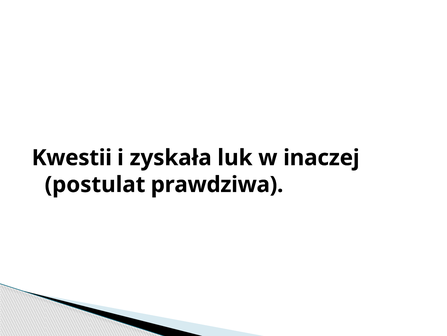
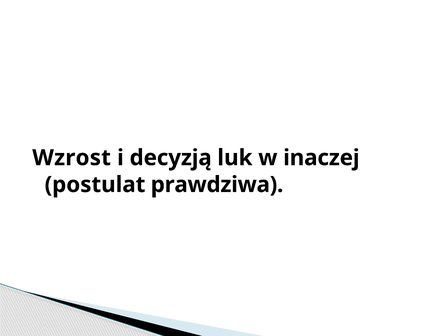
Kwestii: Kwestii -> Wzrost (72, 157)
zyskała: zyskała -> decyzją (171, 157)
